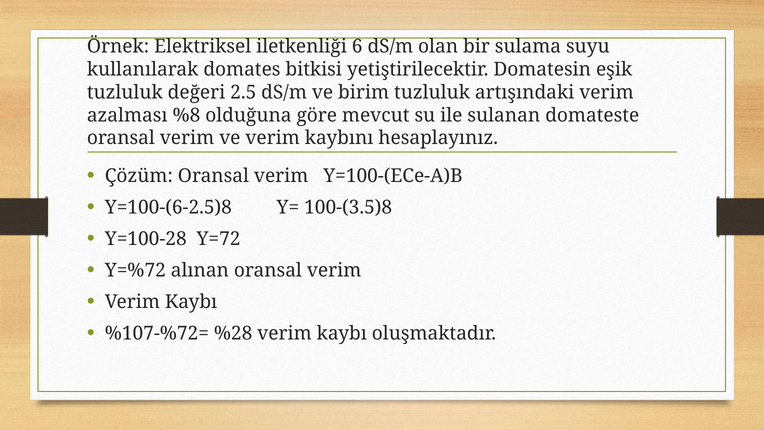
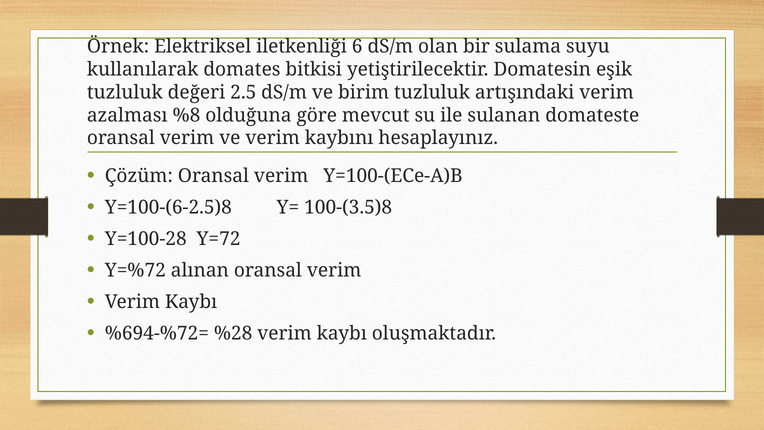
%107-%72=: %107-%72= -> %694-%72= (157, 333)
